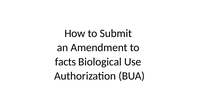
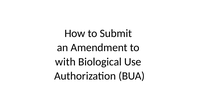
facts: facts -> with (65, 62)
